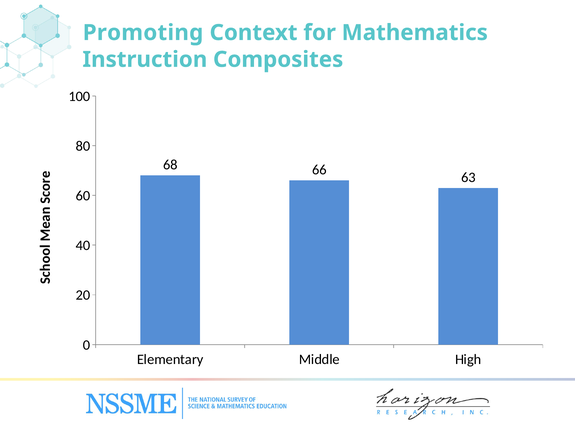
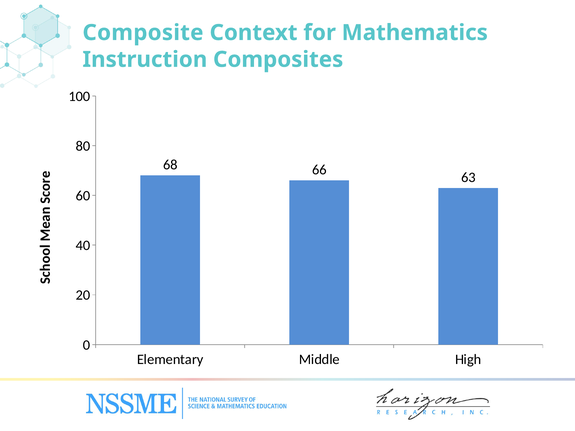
Promoting: Promoting -> Composite (143, 33)
